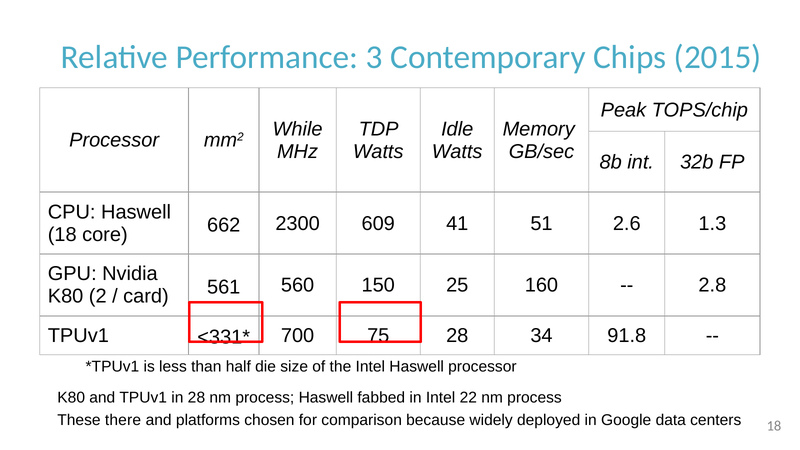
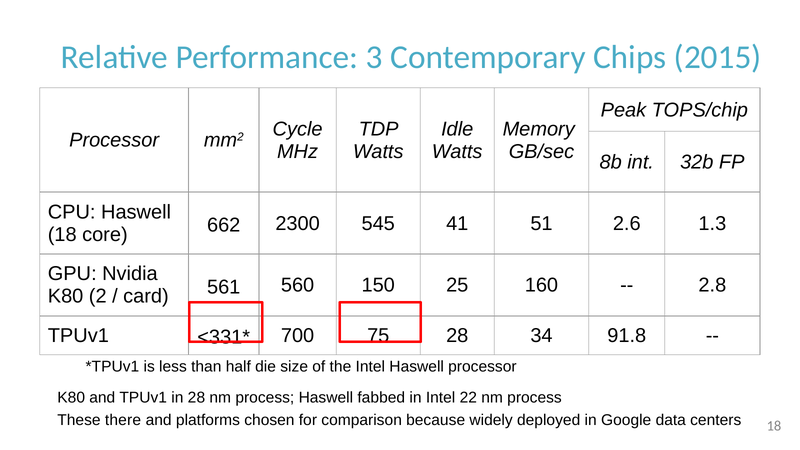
While: While -> Cycle (298, 129)
609: 609 -> 545 (378, 223)
